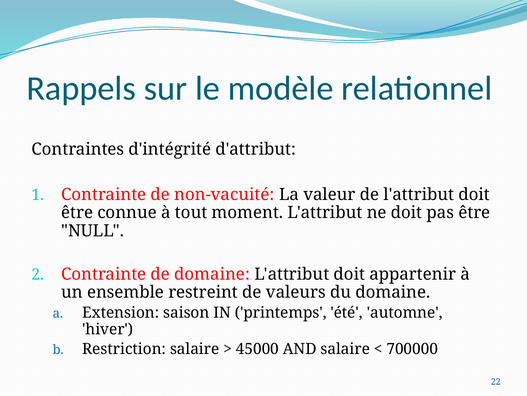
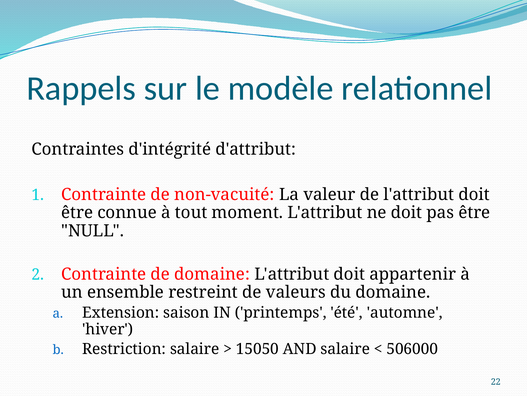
45000: 45000 -> 15050 (257, 349)
700000: 700000 -> 506000 (412, 349)
